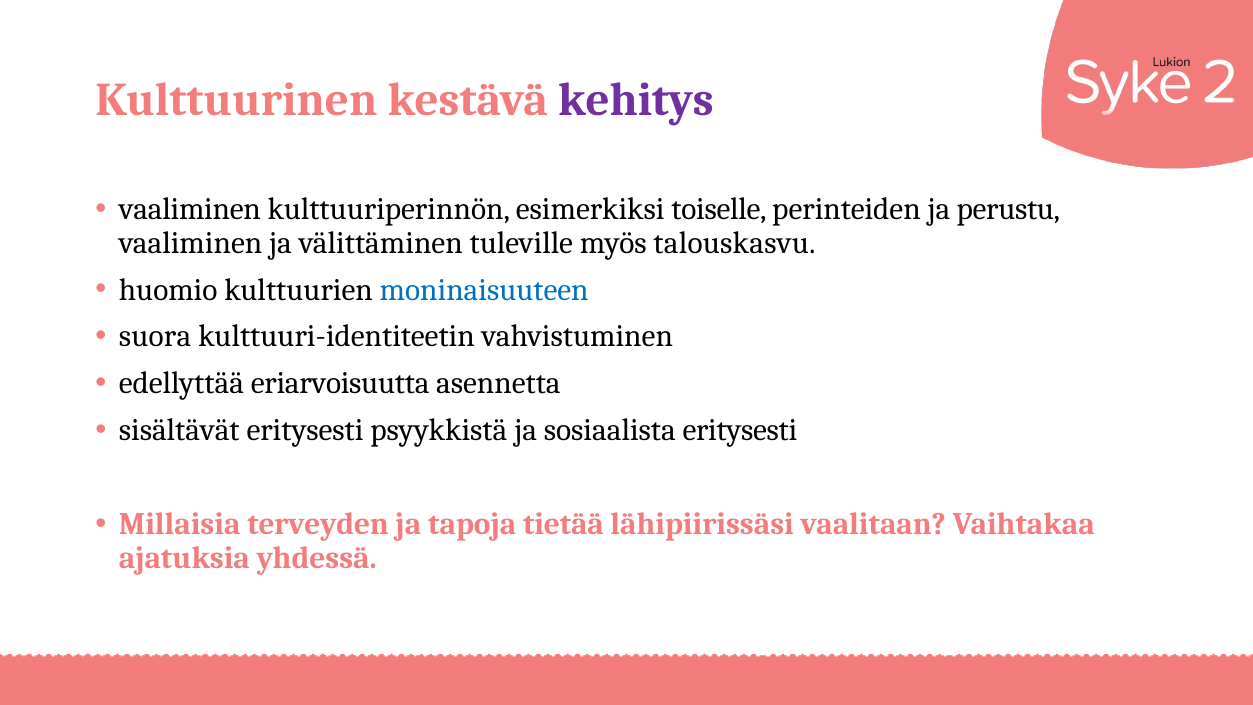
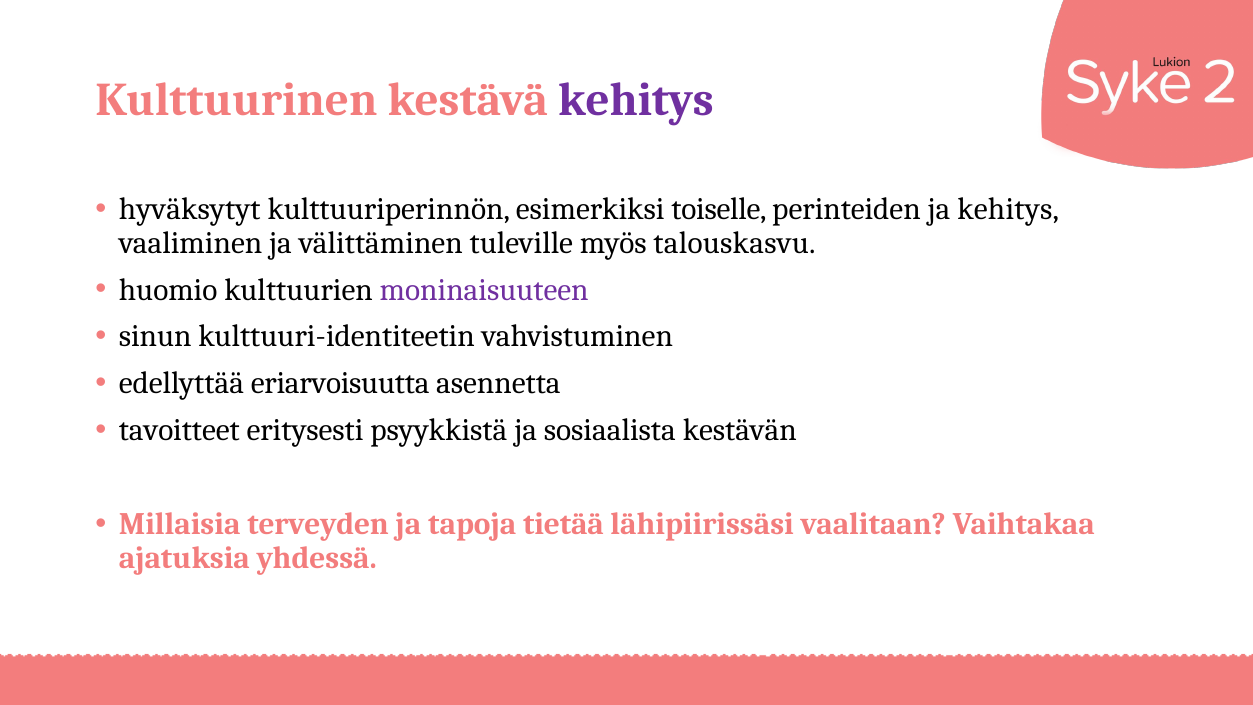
vaaliminen: vaaliminen -> hyväksytyt (190, 209)
ja perustu: perustu -> kehitys (1008, 209)
moninaisuuteen colour: blue -> purple (484, 290)
suora: suora -> sinun (155, 337)
sisältävät: sisältävät -> tavoitteet (179, 430)
sosiaalista eritysesti: eritysesti -> kestävän (740, 430)
